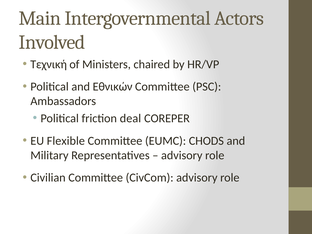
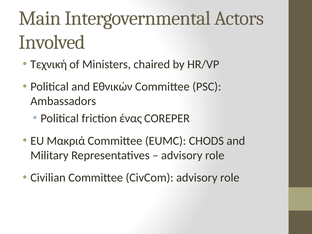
deal: deal -> ένας (131, 118)
Flexible: Flexible -> Μακριά (66, 141)
